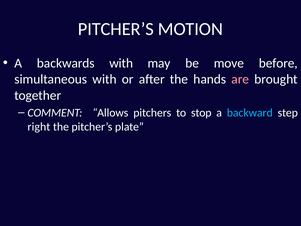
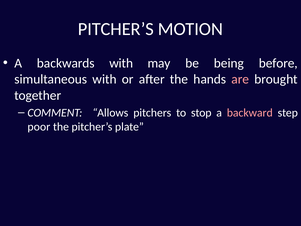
move: move -> being (229, 63)
backward colour: light blue -> pink (250, 113)
right: right -> poor (39, 127)
